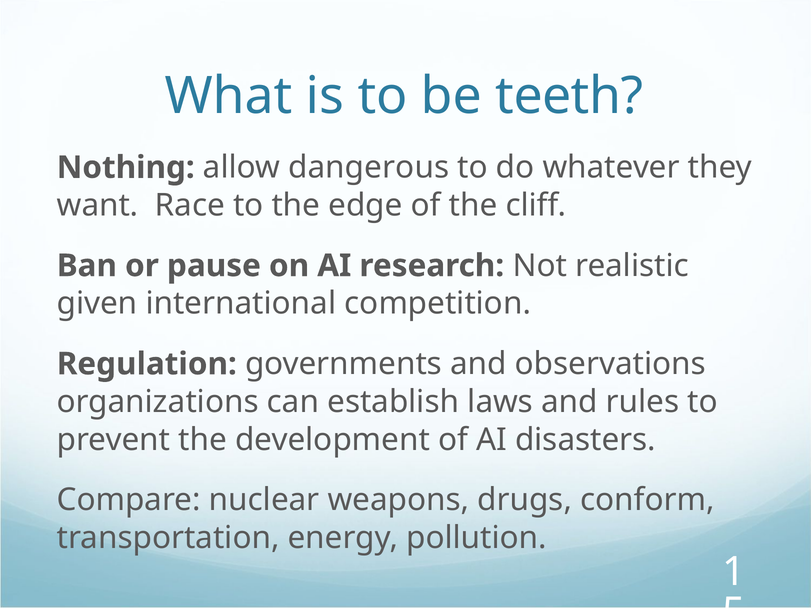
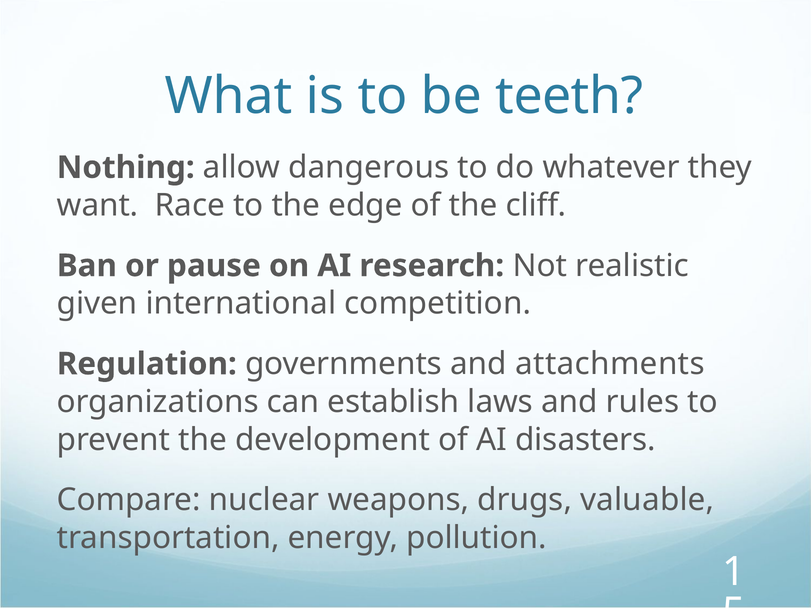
observations: observations -> attachments (610, 364)
conform: conform -> valuable (647, 500)
